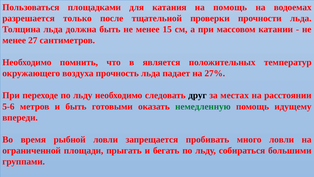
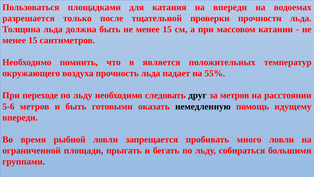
на помощь: помощь -> впереди (230, 7)
27: 27 -> 15 (33, 40)
27%: 27% -> 55% (215, 73)
за местах: местах -> метров (235, 95)
немедленную colour: green -> black (203, 106)
